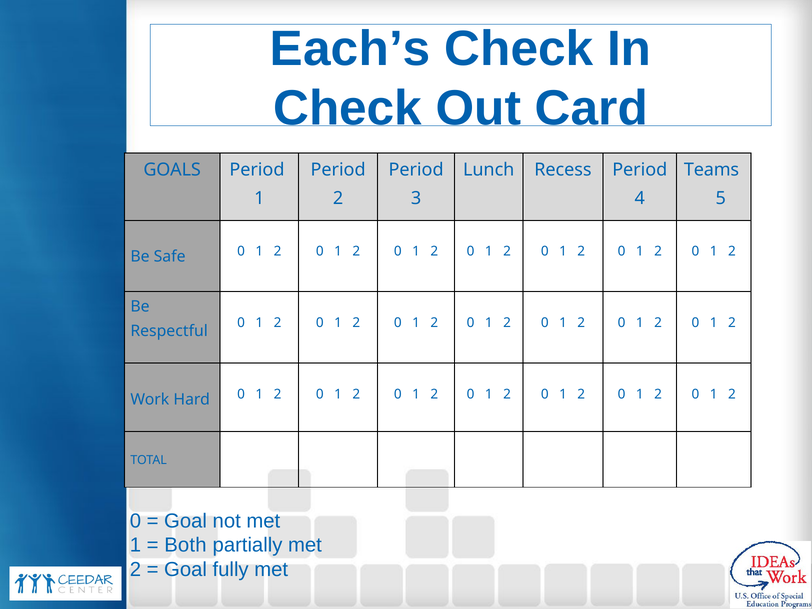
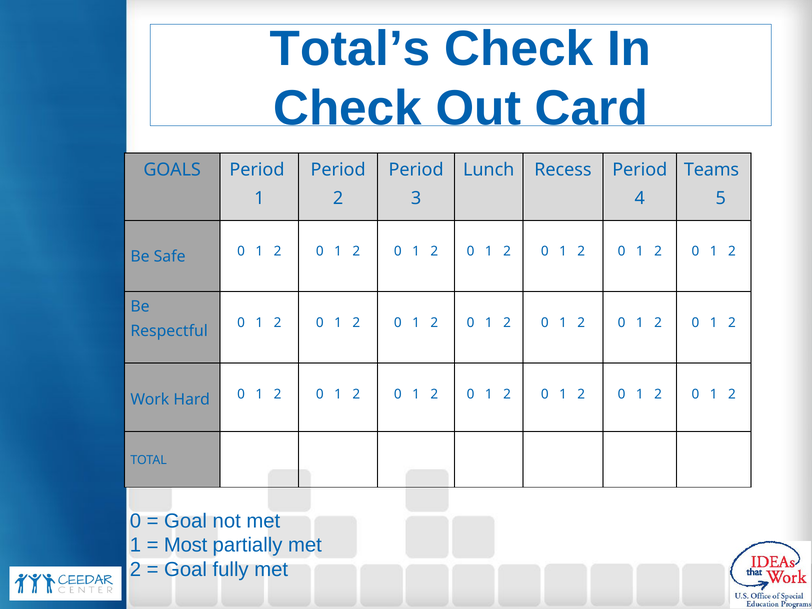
Each’s: Each’s -> Total’s (350, 49)
Both: Both -> Most (186, 545)
